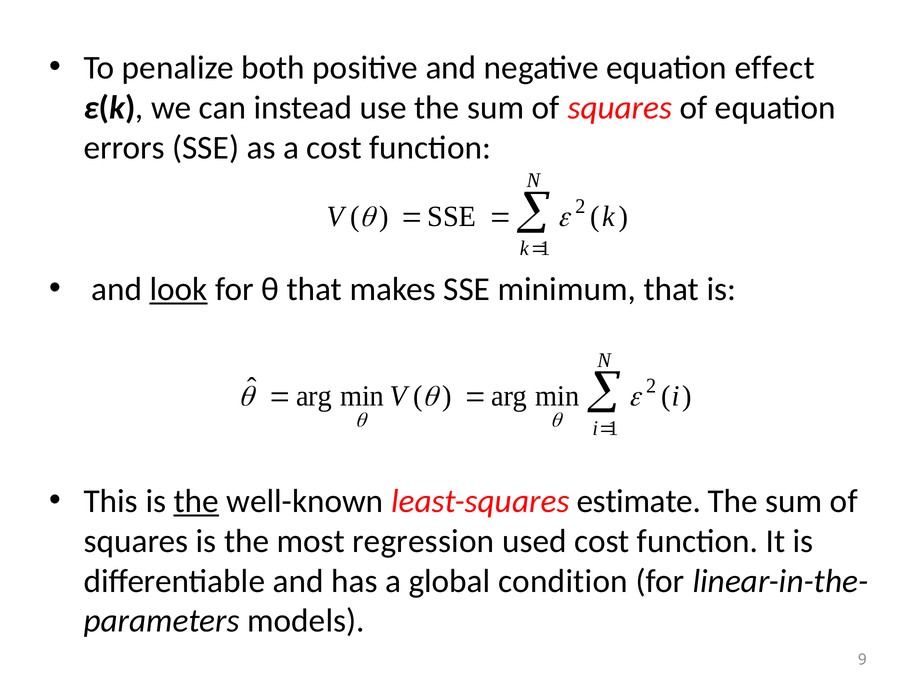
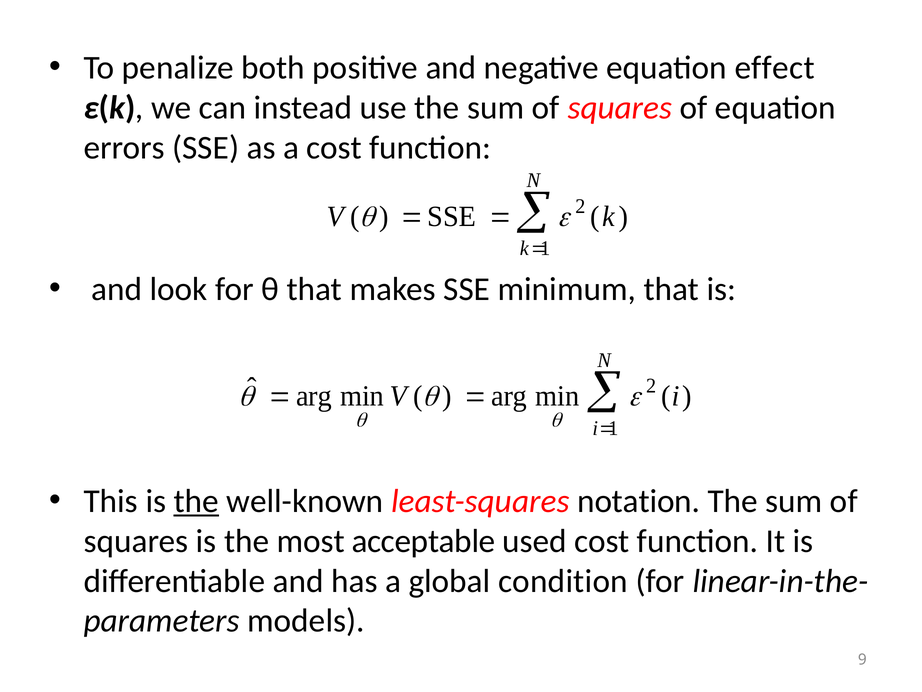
look underline: present -> none (179, 289)
estimate: estimate -> notation (639, 501)
regression: regression -> acceptable (424, 541)
